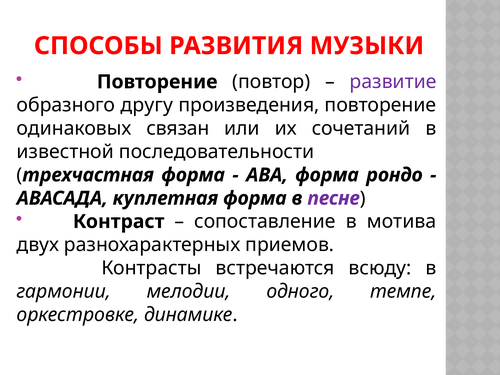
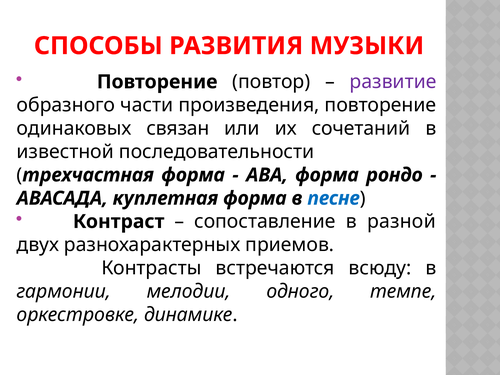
другу: другу -> части (147, 105)
песне colour: purple -> blue (334, 198)
мотива: мотива -> разной (401, 222)
